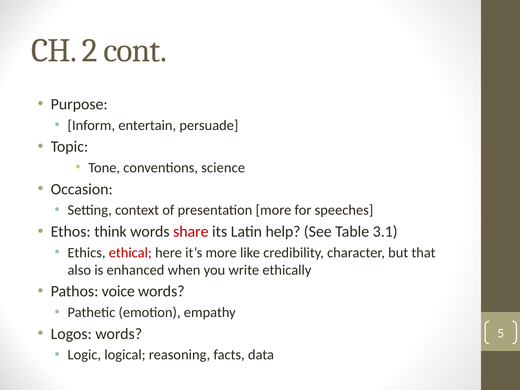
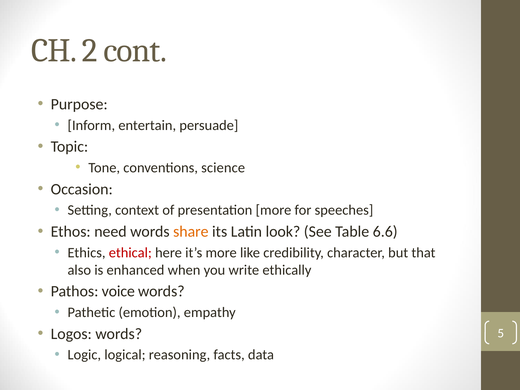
think: think -> need (110, 232)
share colour: red -> orange (191, 232)
help: help -> look (283, 232)
3.1: 3.1 -> 6.6 (385, 232)
